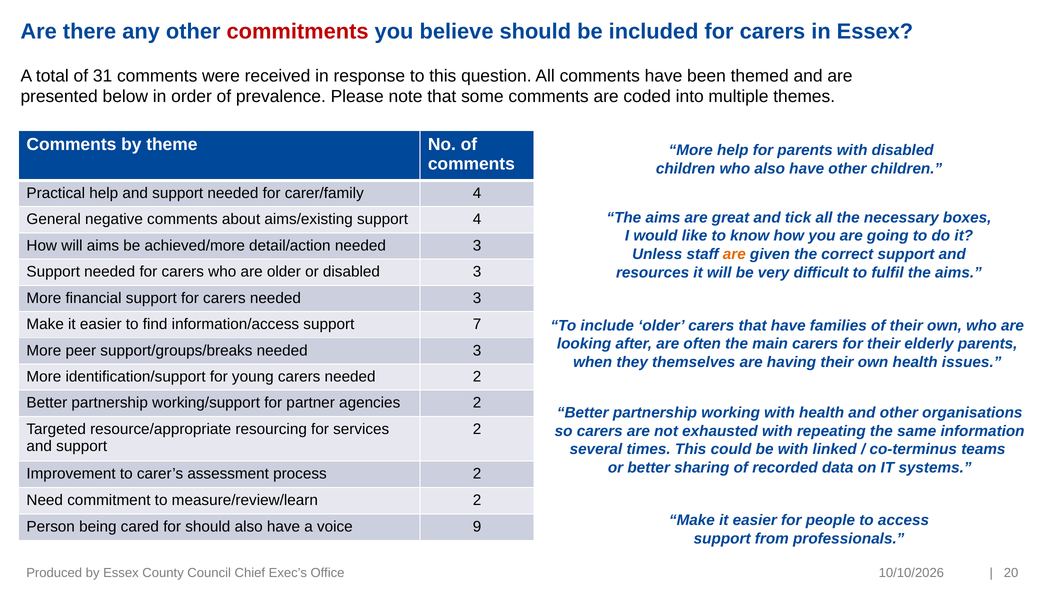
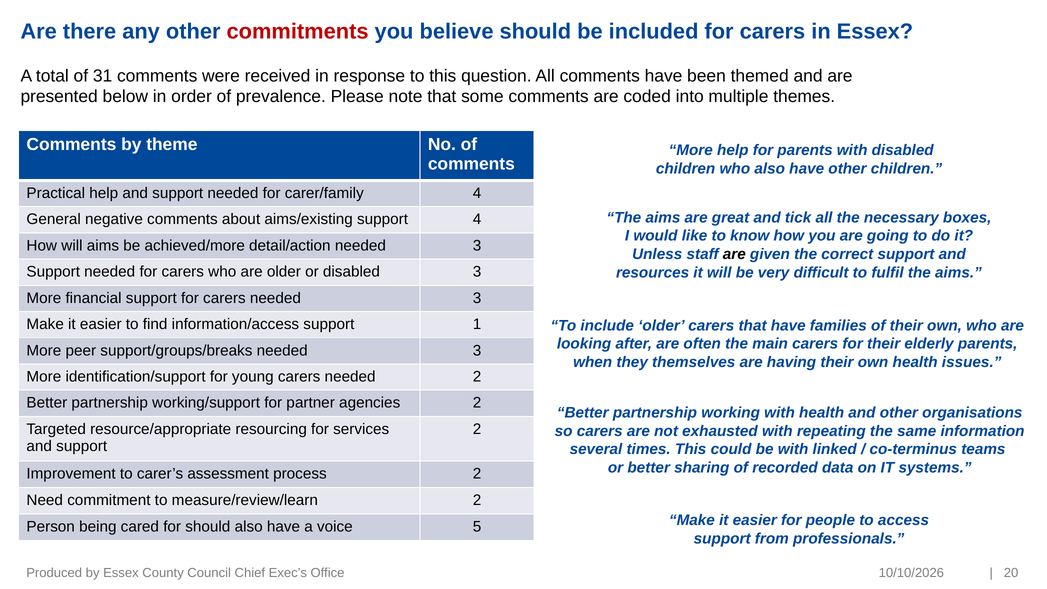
are colour: orange -> black (734, 254)
7: 7 -> 1 (477, 324)
9: 9 -> 5 (477, 527)
